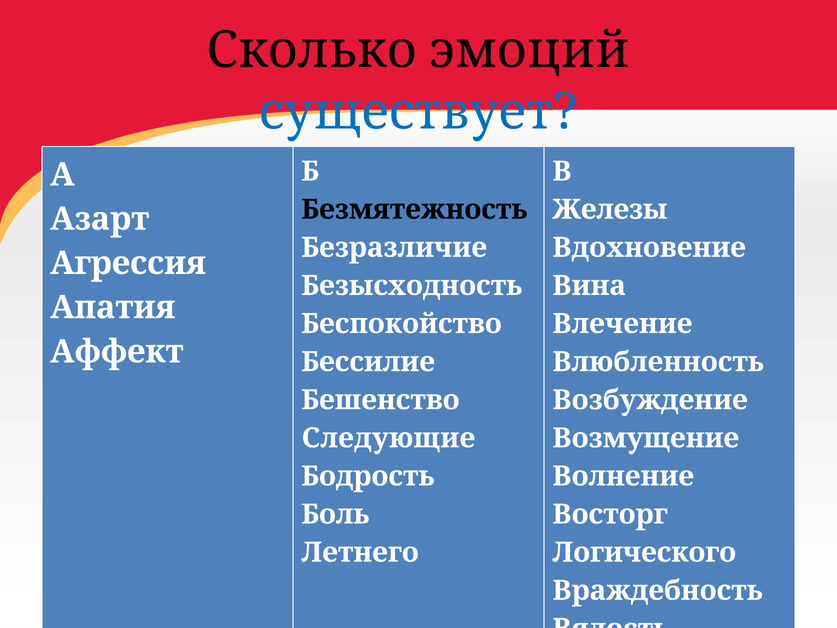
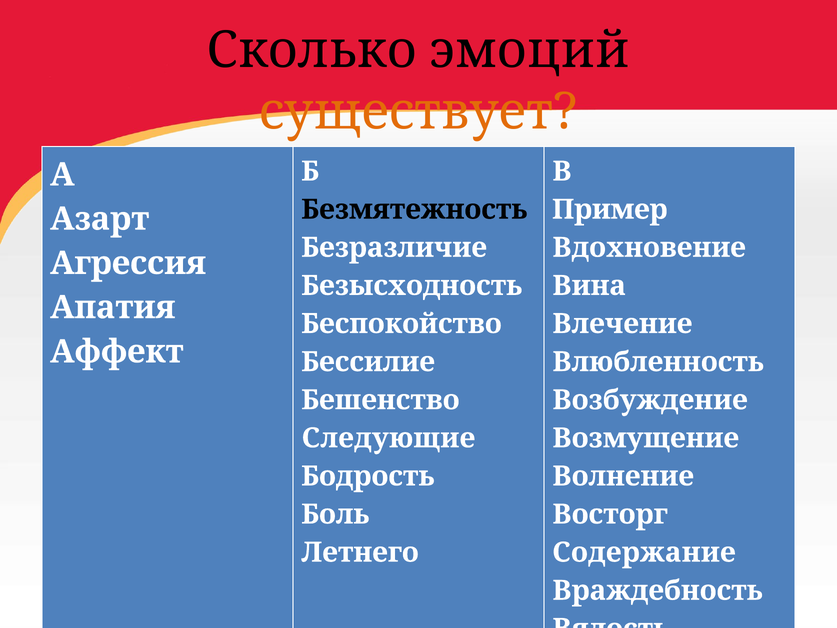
существует colour: blue -> orange (418, 112)
Железы: Железы -> Пример (610, 209)
Логического: Логического -> Содержание (644, 552)
